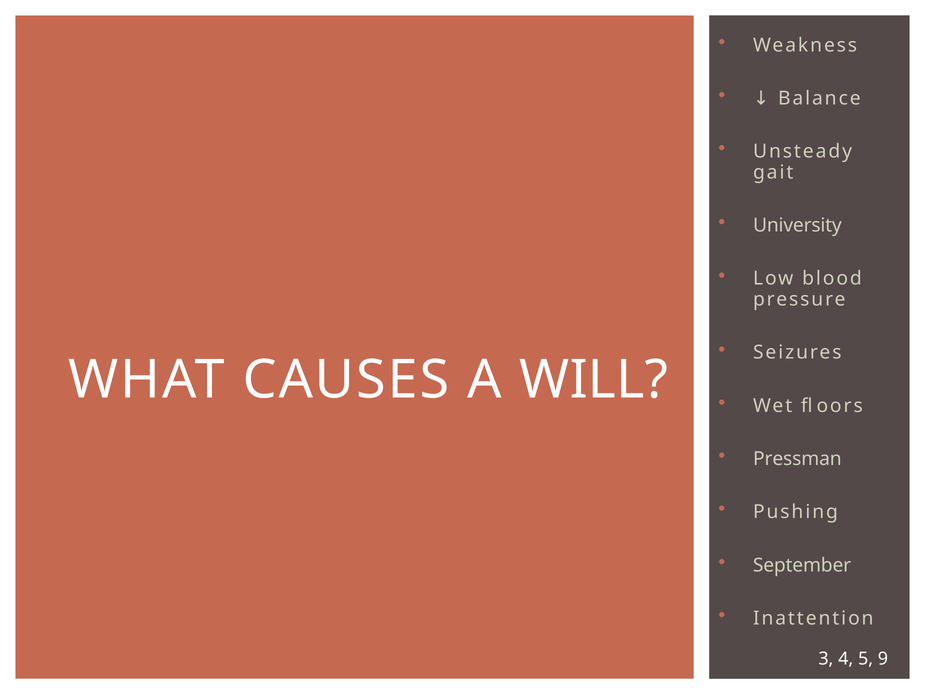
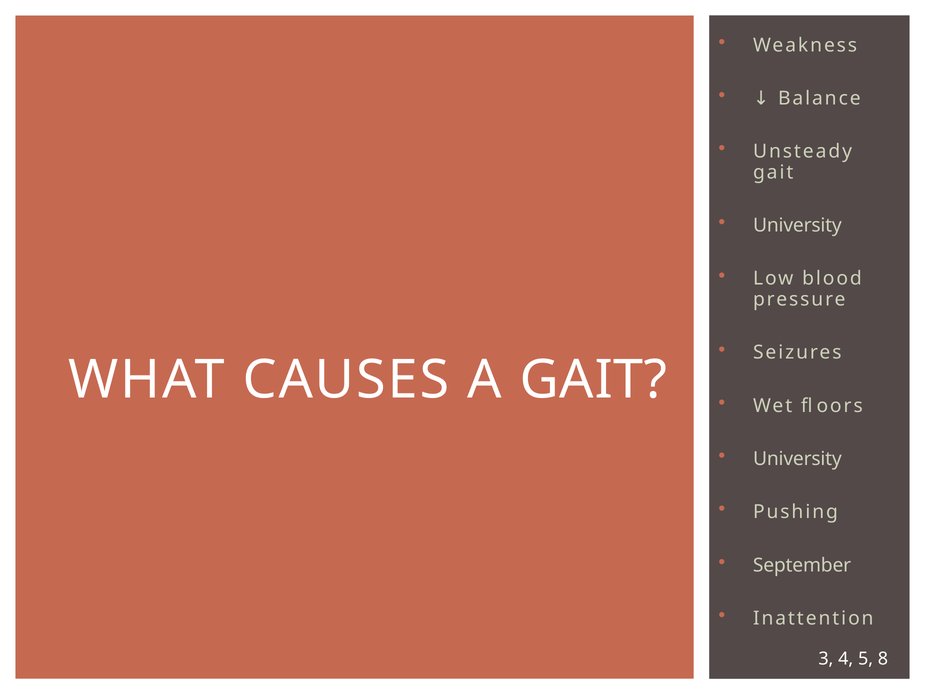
A WILL: WILL -> GAIT (593, 380)
Pressman: Pressman -> University (797, 459)
9: 9 -> 8 (883, 659)
